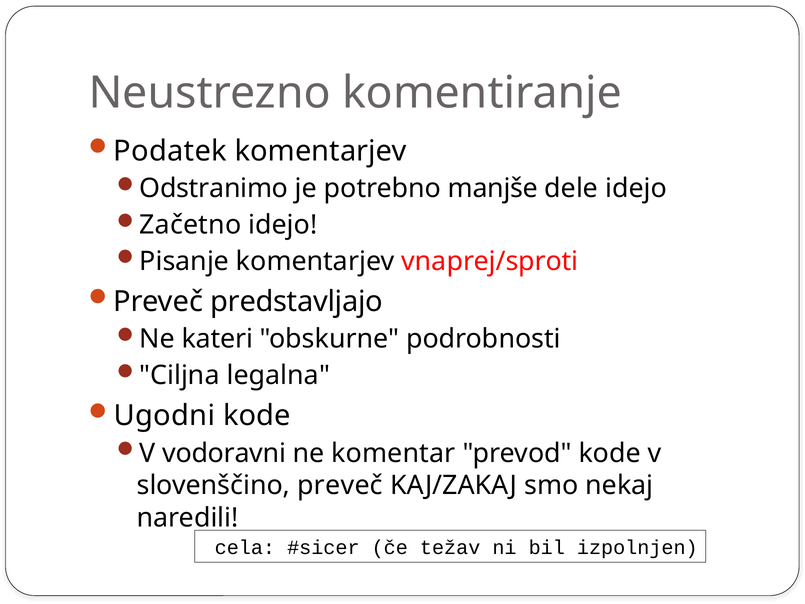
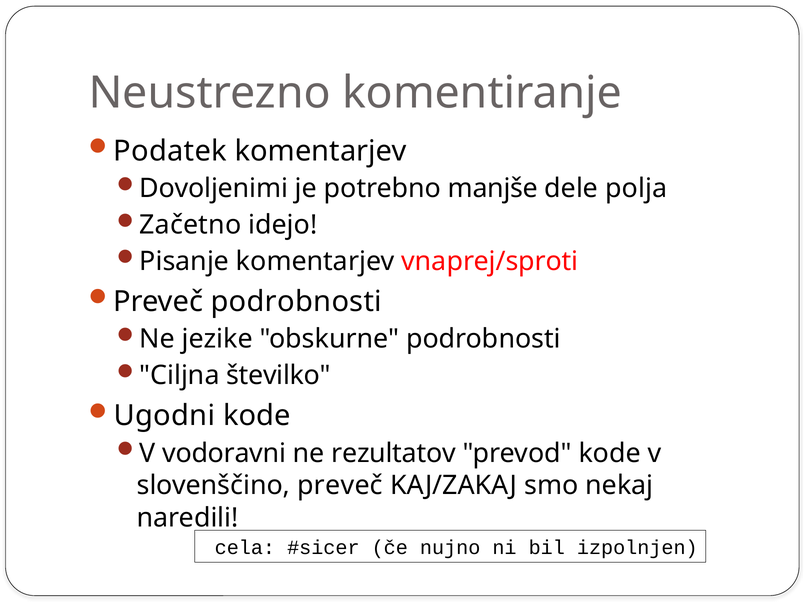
Odstranimo: Odstranimo -> Dovoljenimi (214, 189)
dele idejo: idejo -> polja (636, 189)
Preveč predstavljajo: predstavljajo -> podrobnosti (296, 301)
kateri: kateri -> jezike (217, 339)
legalna: legalna -> številko (278, 375)
komentar: komentar -> rezultatov (394, 453)
težav: težav -> nujno (450, 548)
